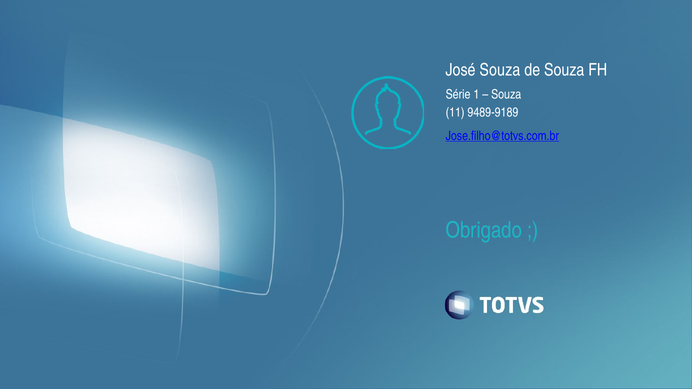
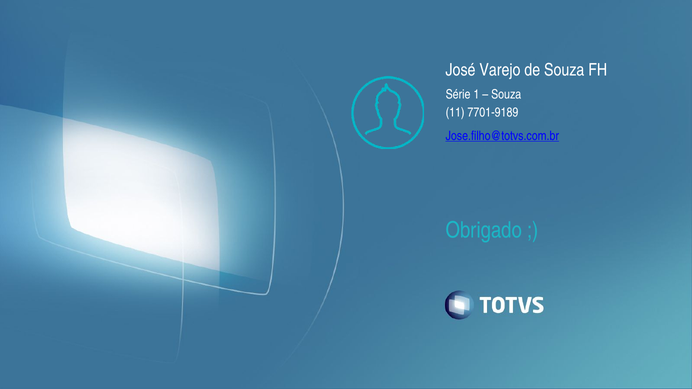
José Souza: Souza -> Varejo (500, 70)
9489-9189: 9489-9189 -> 7701-9189 (493, 113)
